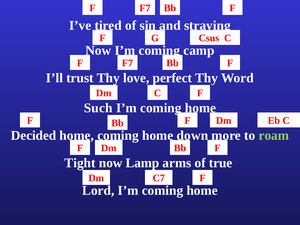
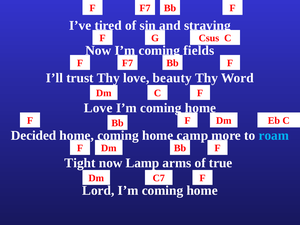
camp: camp -> fields (199, 50)
perfect: perfect -> beauty (172, 78)
Such: Such -> Love (98, 108)
down: down -> camp (192, 135)
roam colour: light green -> light blue (274, 135)
